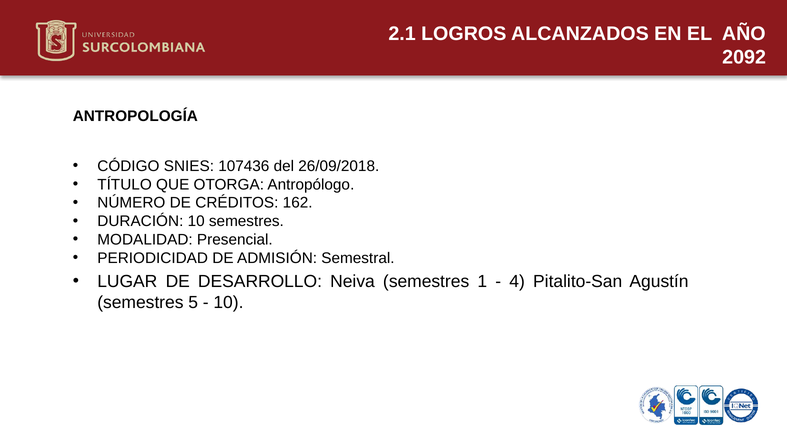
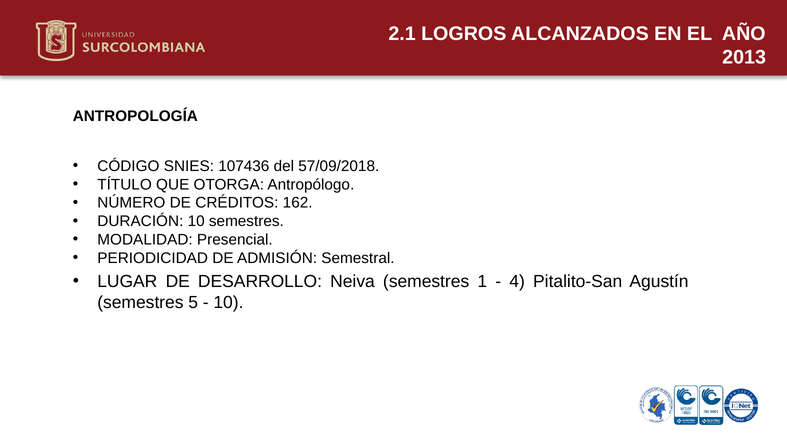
2092: 2092 -> 2013 (744, 57)
26/09/2018: 26/09/2018 -> 57/09/2018 (339, 166)
